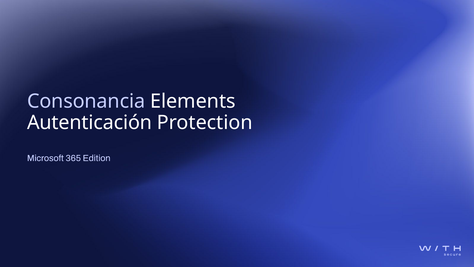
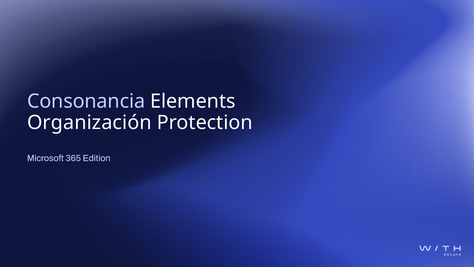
Autenticación: Autenticación -> Organización (89, 123)
